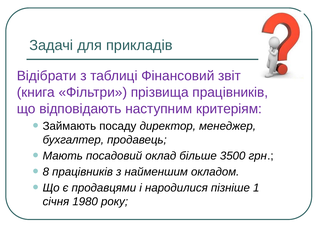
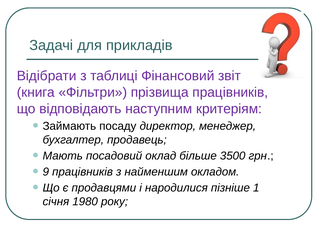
8: 8 -> 9 (46, 172)
